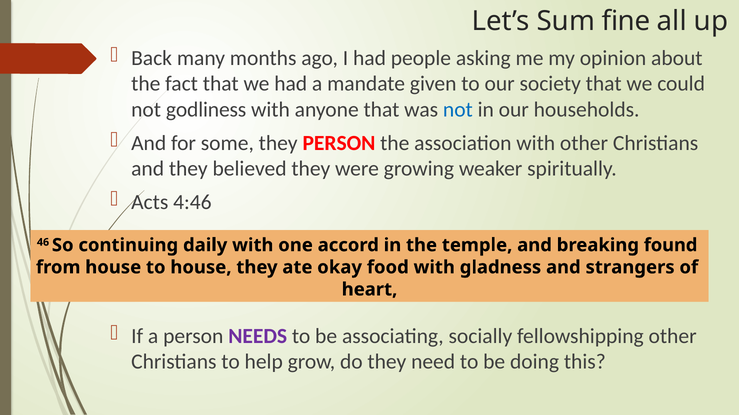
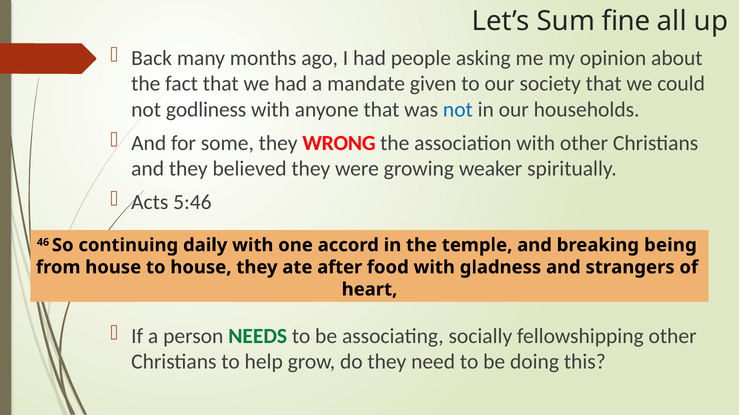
they PERSON: PERSON -> WRONG (339, 143)
4:46: 4:46 -> 5:46 (192, 203)
found: found -> being (670, 246)
okay: okay -> after (340, 268)
NEEDS colour: purple -> green (258, 337)
